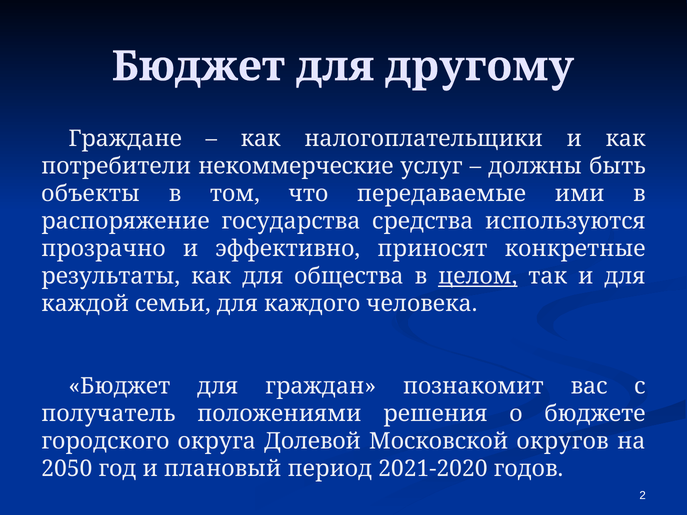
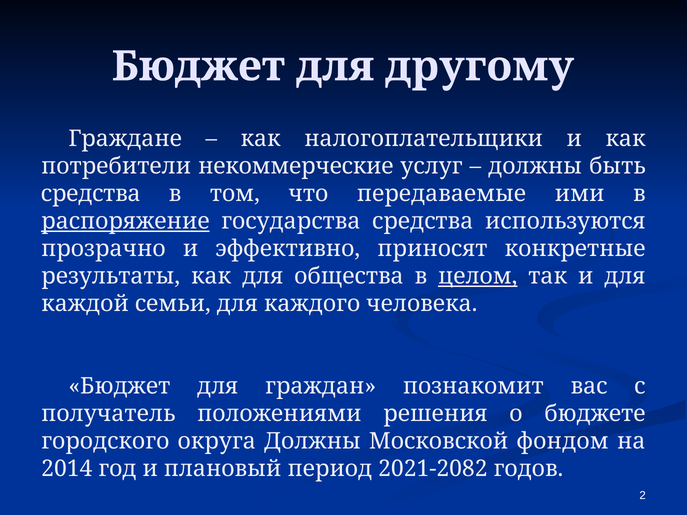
объекты: объекты -> средства (91, 194)
распоряжение underline: none -> present (125, 221)
округа Долевой: Долевой -> Должны (312, 441)
округов: округов -> фондом (563, 441)
2050: 2050 -> 2014 (67, 469)
2021-2020: 2021-2020 -> 2021-2082 (433, 469)
